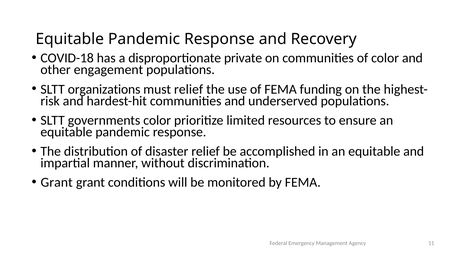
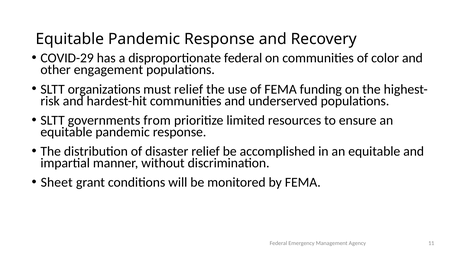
COVID-18: COVID-18 -> COVID-29 (67, 58)
disproportionate private: private -> federal (243, 58)
governments color: color -> from (157, 120)
Grant: Grant -> Sheet (57, 182)
